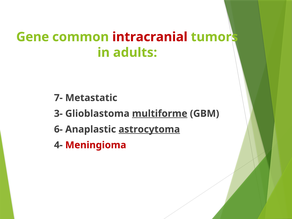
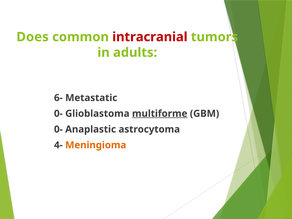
Gene: Gene -> Does (33, 37)
7-: 7- -> 6- (58, 98)
3-: 3- -> 0- (58, 114)
6-: 6- -> 0- (58, 129)
astrocytoma underline: present -> none (149, 129)
Meningioma colour: red -> orange (96, 145)
